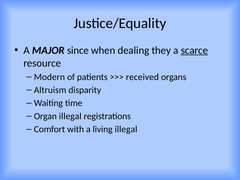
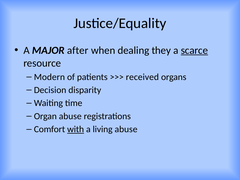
since: since -> after (78, 50)
Altruism: Altruism -> Decision (50, 90)
Organ illegal: illegal -> abuse (70, 116)
with underline: none -> present (76, 129)
living illegal: illegal -> abuse (126, 129)
